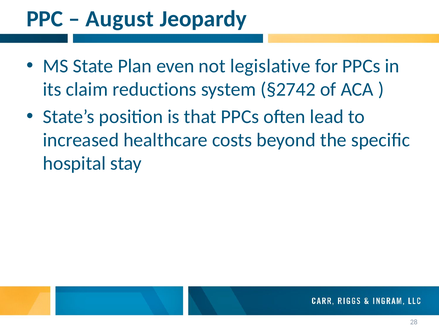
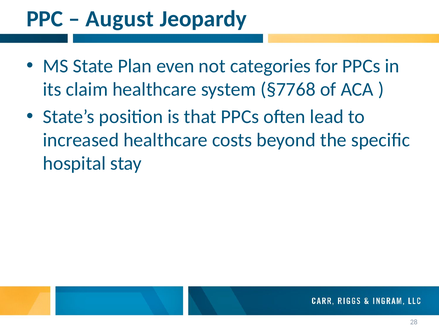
legislative: legislative -> categories (270, 66)
claim reductions: reductions -> healthcare (155, 90)
§2742: §2742 -> §7768 (288, 90)
